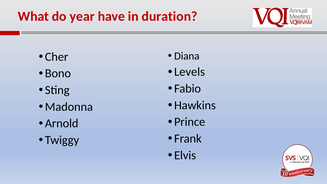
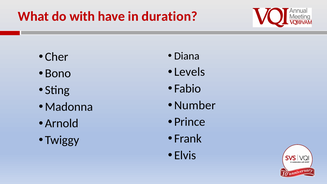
year: year -> with (82, 16)
Hawkins: Hawkins -> Number (195, 105)
